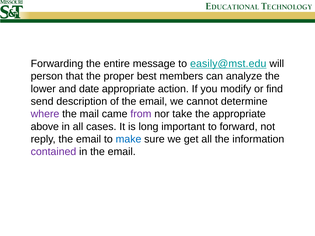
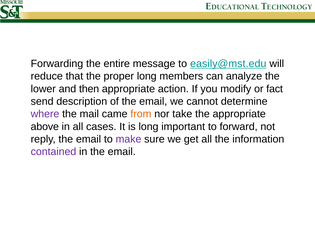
person: person -> reduce (47, 76)
proper best: best -> long (147, 76)
date: date -> then (89, 89)
find: find -> fact (275, 89)
from colour: purple -> orange (141, 114)
make colour: blue -> purple (129, 139)
